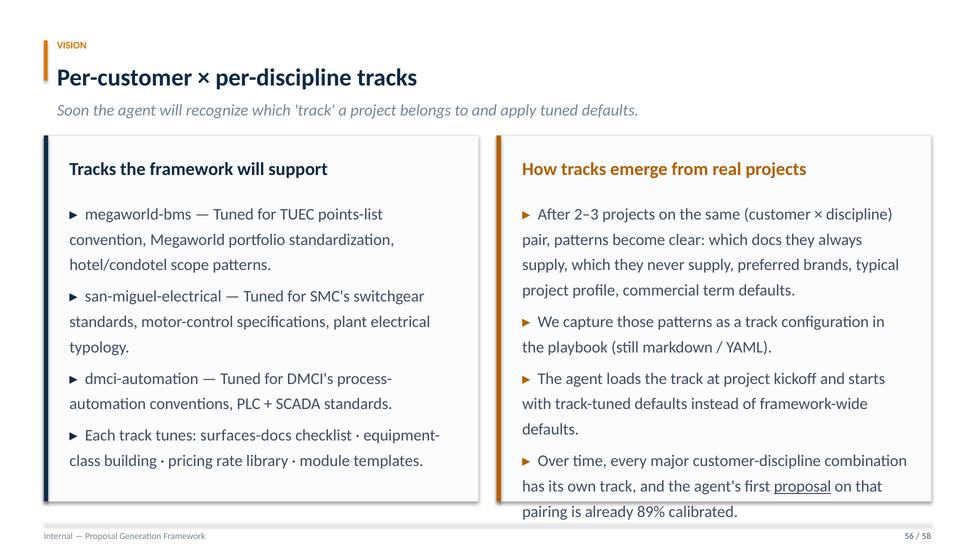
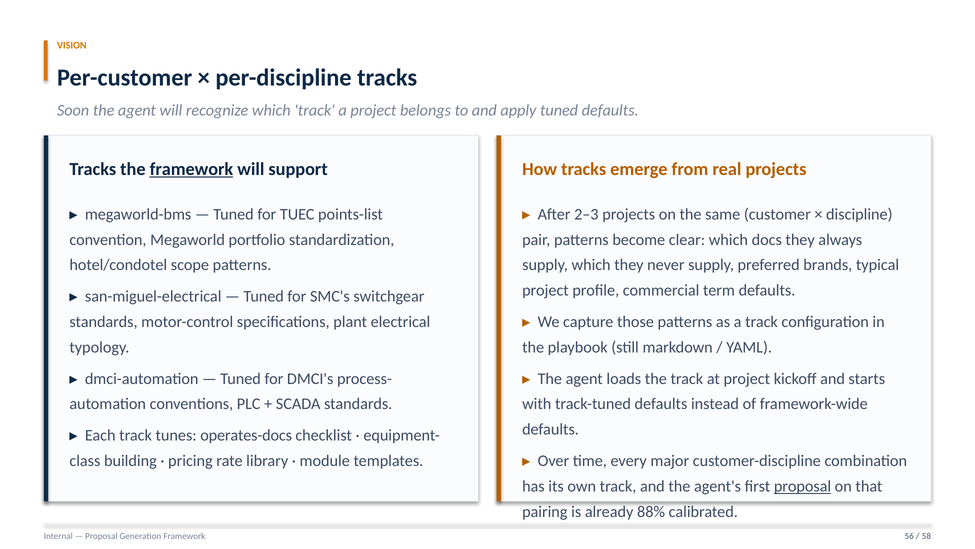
framework underline: none -> present (191, 169)
surfaces-docs: surfaces-docs -> operates-docs (246, 435)
89%: 89% -> 88% (651, 511)
